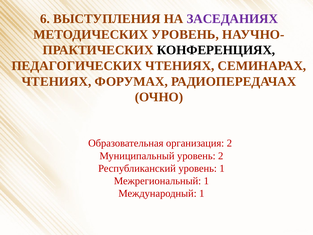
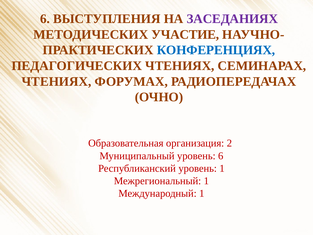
МЕТОДИЧЕСКИХ УРОВЕНЬ: УРОВЕНЬ -> УЧАСТИЕ (185, 34)
КОНФЕРЕНЦИЯХ colour: black -> blue (216, 50)
уровень 2: 2 -> 6 (221, 156)
